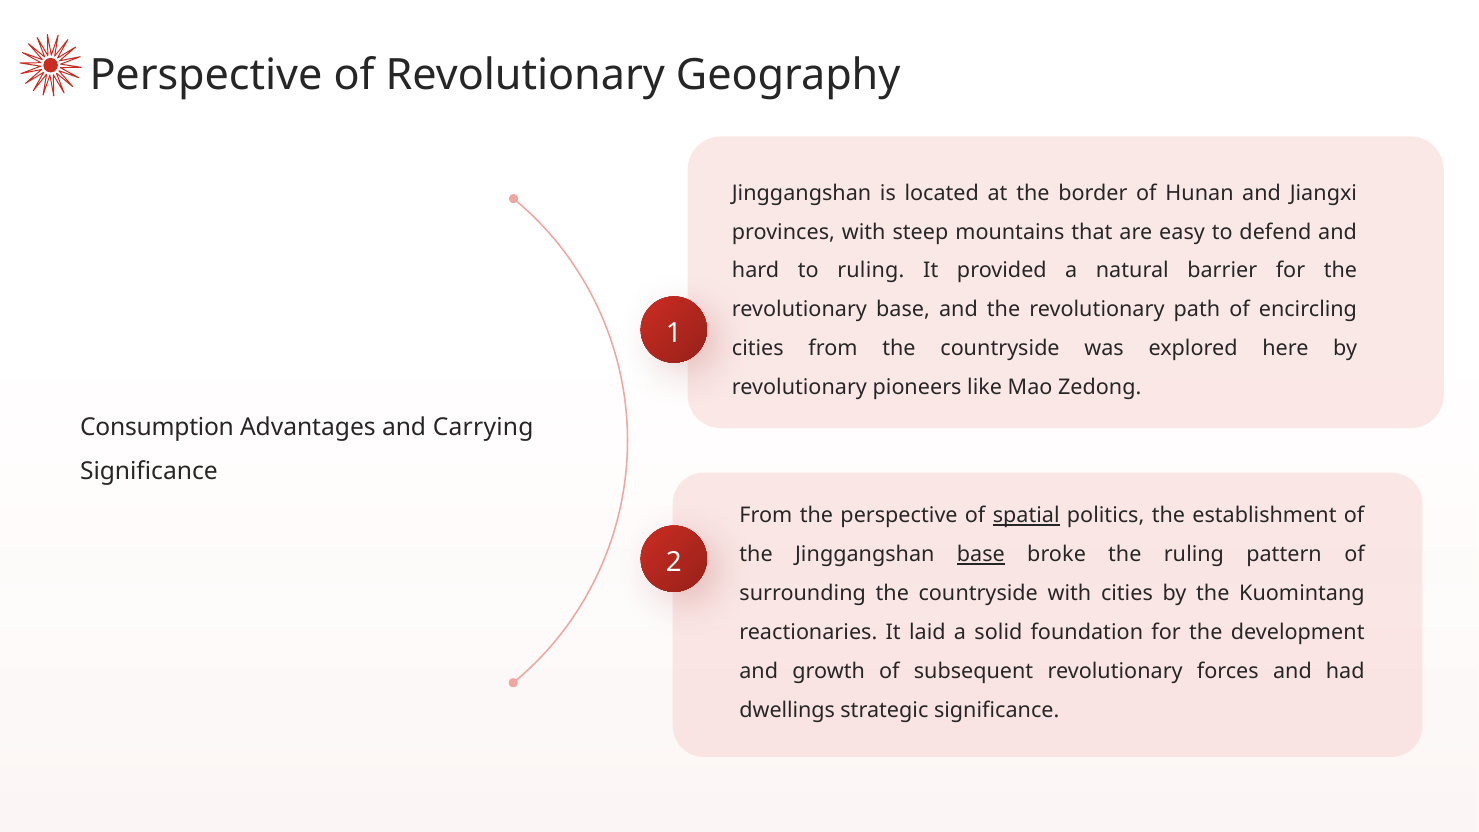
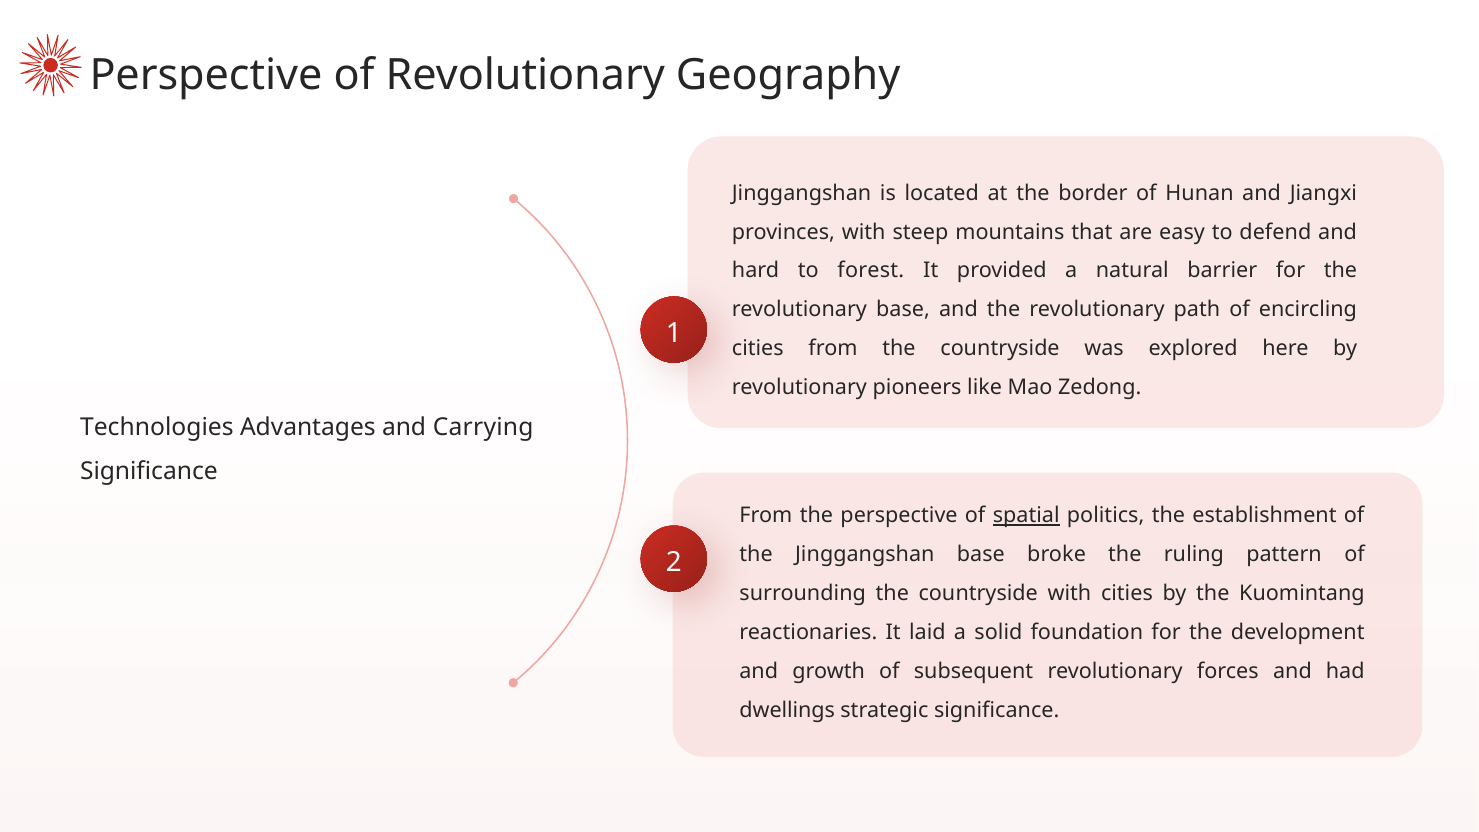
to ruling: ruling -> forest (871, 271)
Consumption: Consumption -> Technologies (157, 427)
base underline: present -> none (981, 555)
